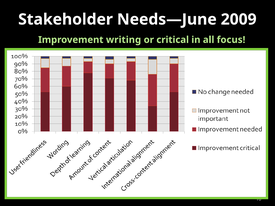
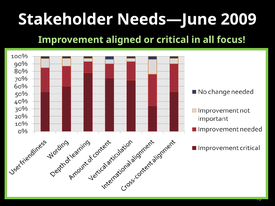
writing: writing -> aligned (124, 40)
